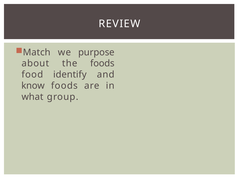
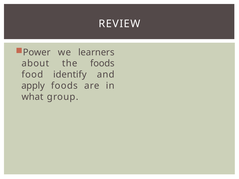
Match: Match -> Power (37, 52)
purpose: purpose -> learners (96, 52)
know: know -> apply (33, 86)
